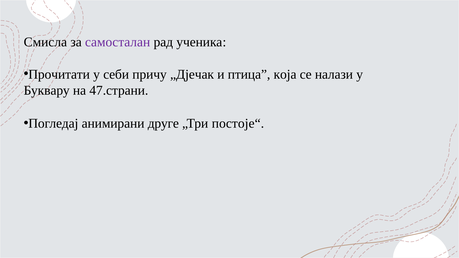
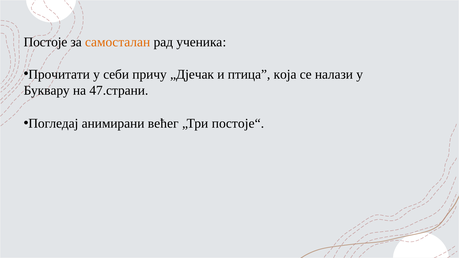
Смисла: Смисла -> Постоје (45, 42)
самосталан colour: purple -> orange (118, 42)
друге: друге -> већег (163, 124)
